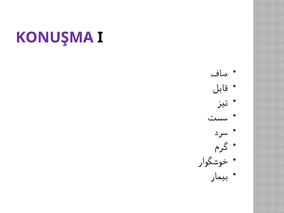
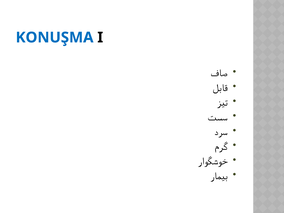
KONUŞMA colour: purple -> blue (55, 37)
